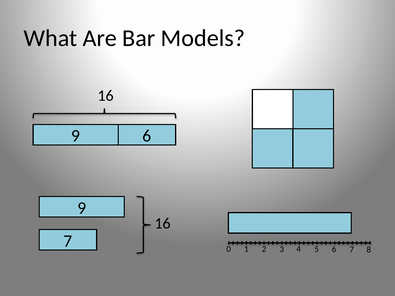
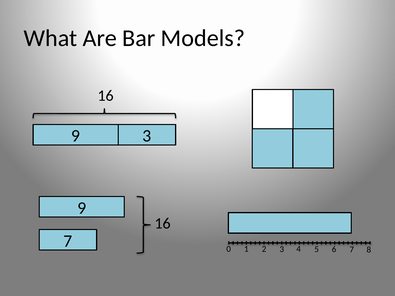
9 6: 6 -> 3 (147, 136)
